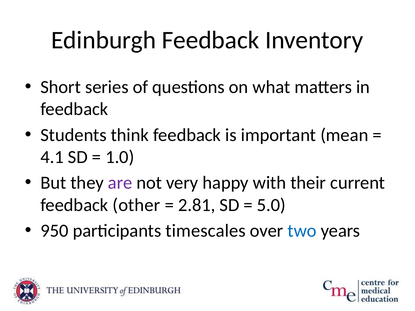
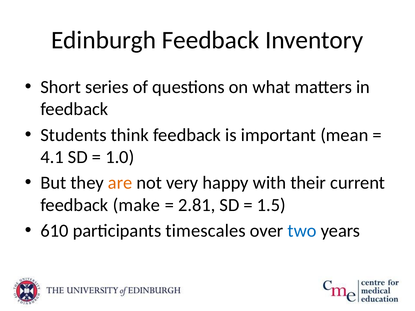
are colour: purple -> orange (120, 183)
other: other -> make (136, 205)
5.0: 5.0 -> 1.5 (271, 205)
950: 950 -> 610 (54, 231)
